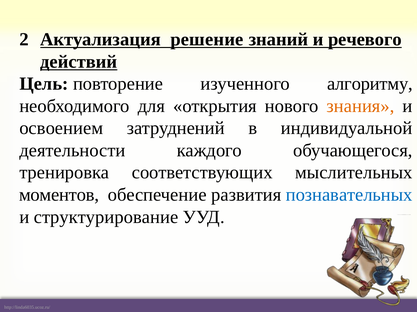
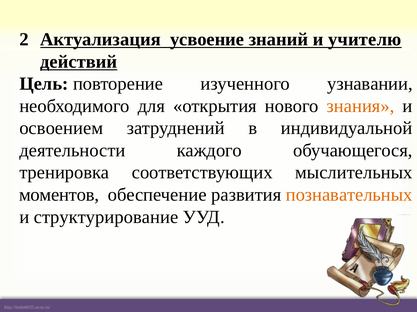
решение: решение -> усвоение (207, 39)
речевого: речевого -> учителю (365, 39)
алгоритму: алгоритму -> узнавании (370, 84)
познавательных colour: blue -> orange (349, 195)
